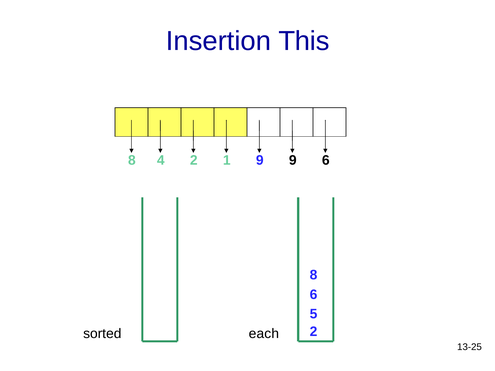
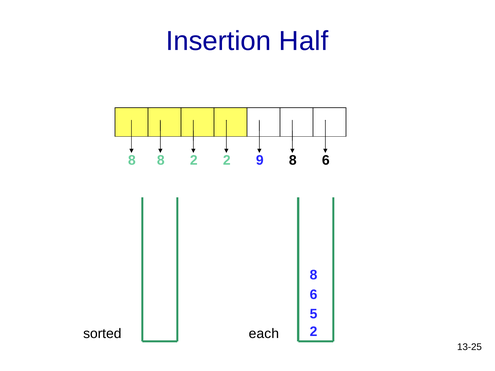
This: This -> Half (304, 41)
8 4: 4 -> 8 (161, 161)
2 1: 1 -> 2 (227, 161)
9 9: 9 -> 8 (293, 161)
